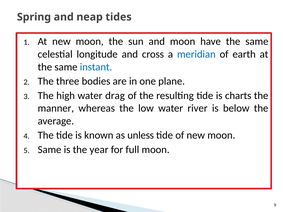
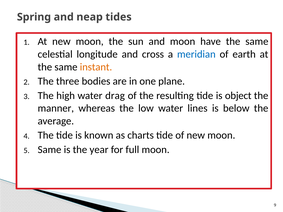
instant colour: blue -> orange (96, 67)
charts: charts -> object (238, 96)
river: river -> lines (198, 108)
unless: unless -> charts (141, 135)
